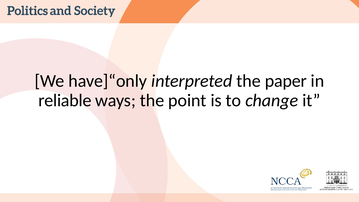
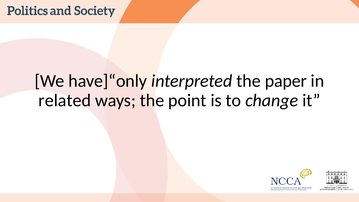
reliable: reliable -> related (65, 100)
